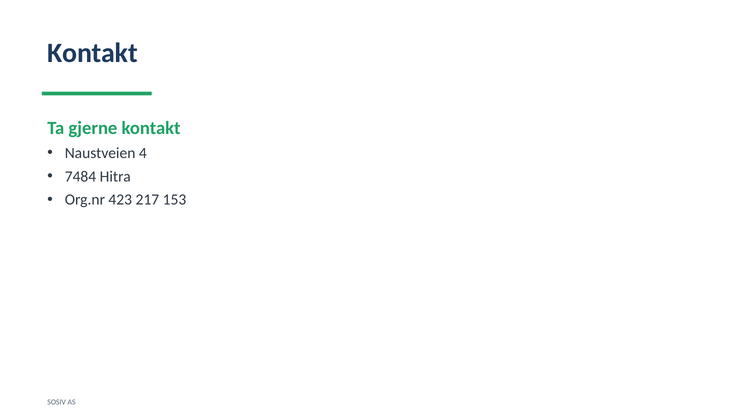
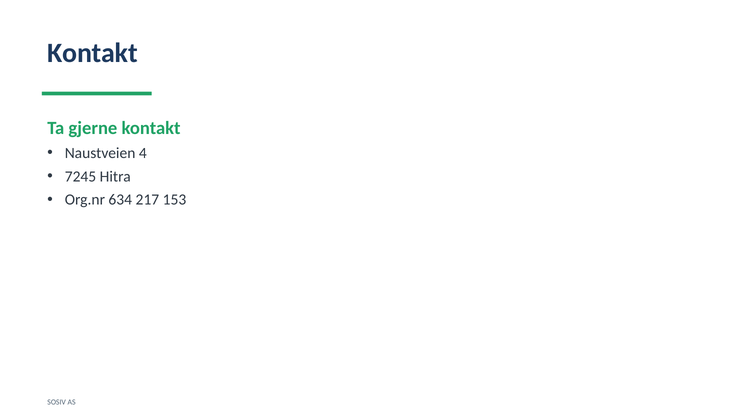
7484: 7484 -> 7245 (80, 176)
423: 423 -> 634 (120, 200)
